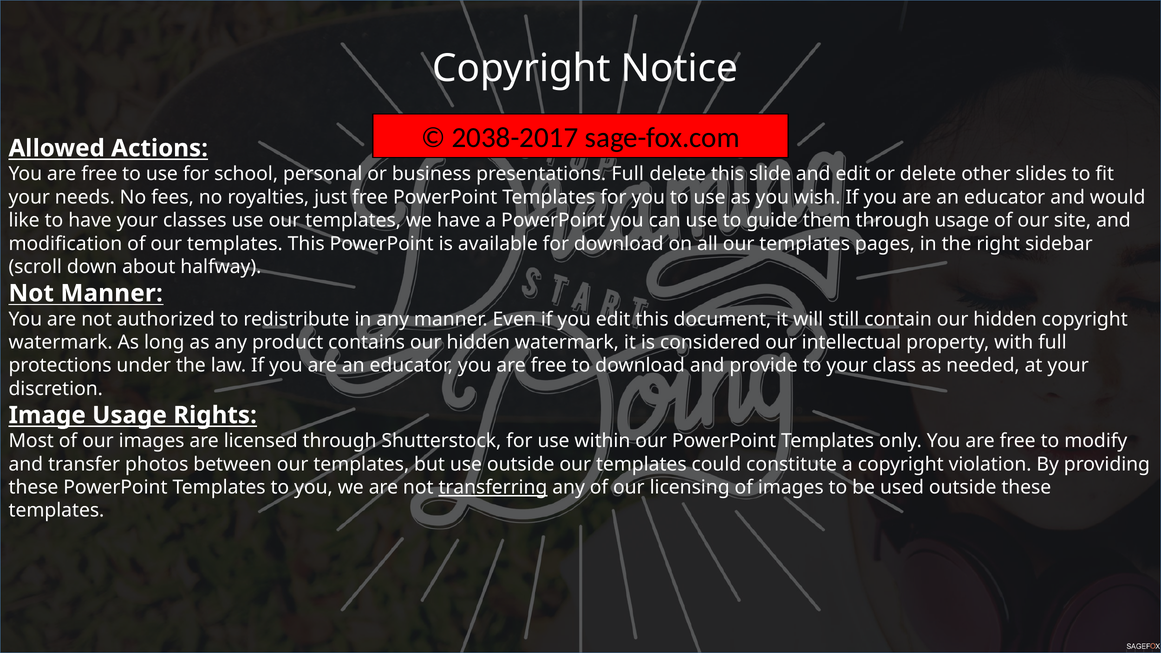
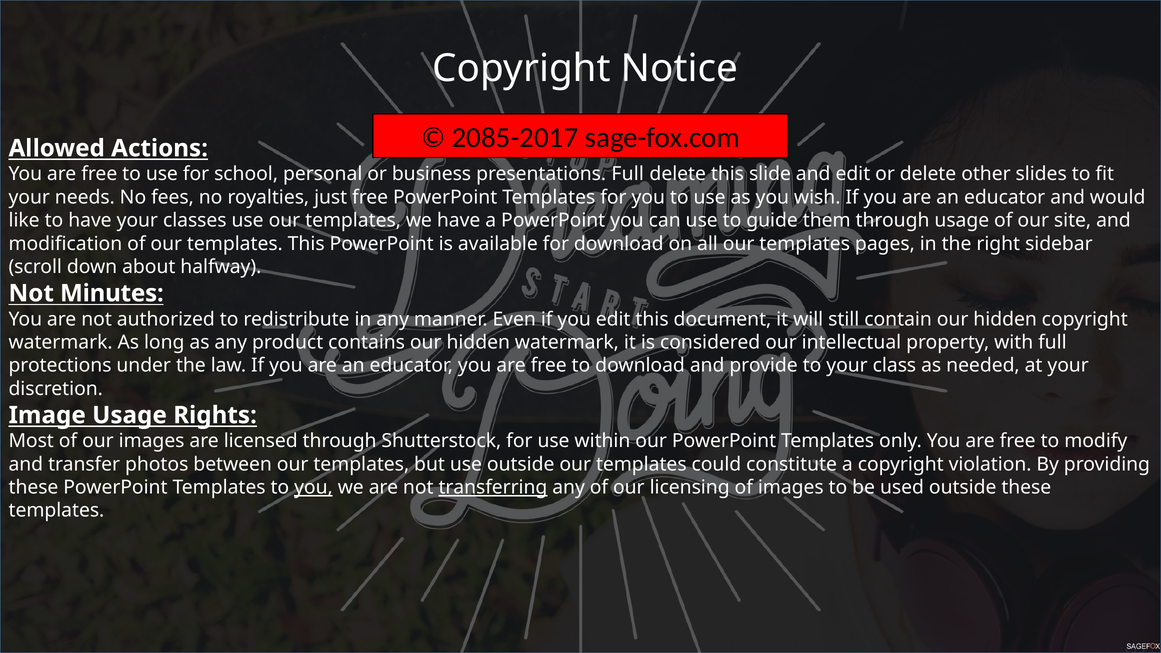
2038-2017: 2038-2017 -> 2085-2017 (515, 138)
Not Manner: Manner -> Minutes (112, 293)
you underline: none -> present (313, 487)
